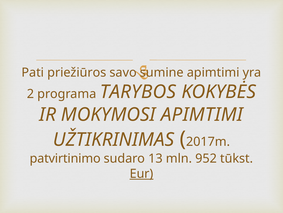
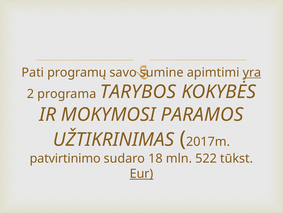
priežiūros: priežiūros -> programų (77, 72)
yra underline: none -> present (252, 72)
MOKYMOSI APIMTIMI: APIMTIMI -> PARAMOS (202, 114)
13: 13 -> 18 (155, 158)
952: 952 -> 522 (206, 158)
